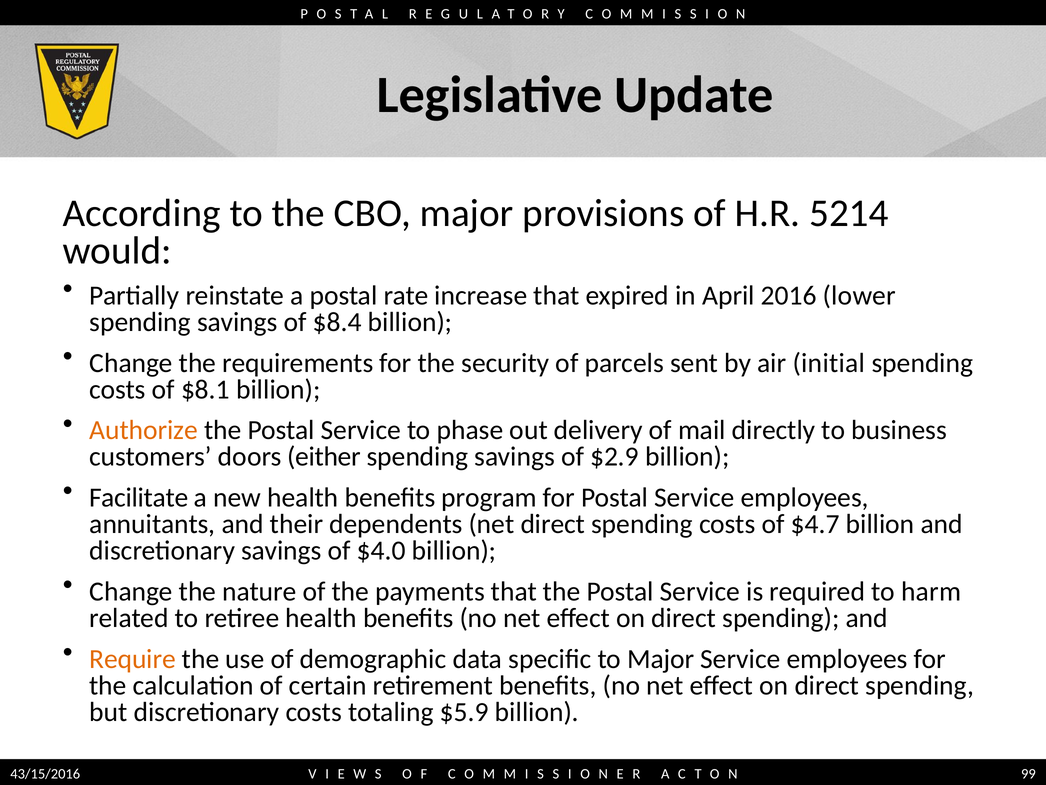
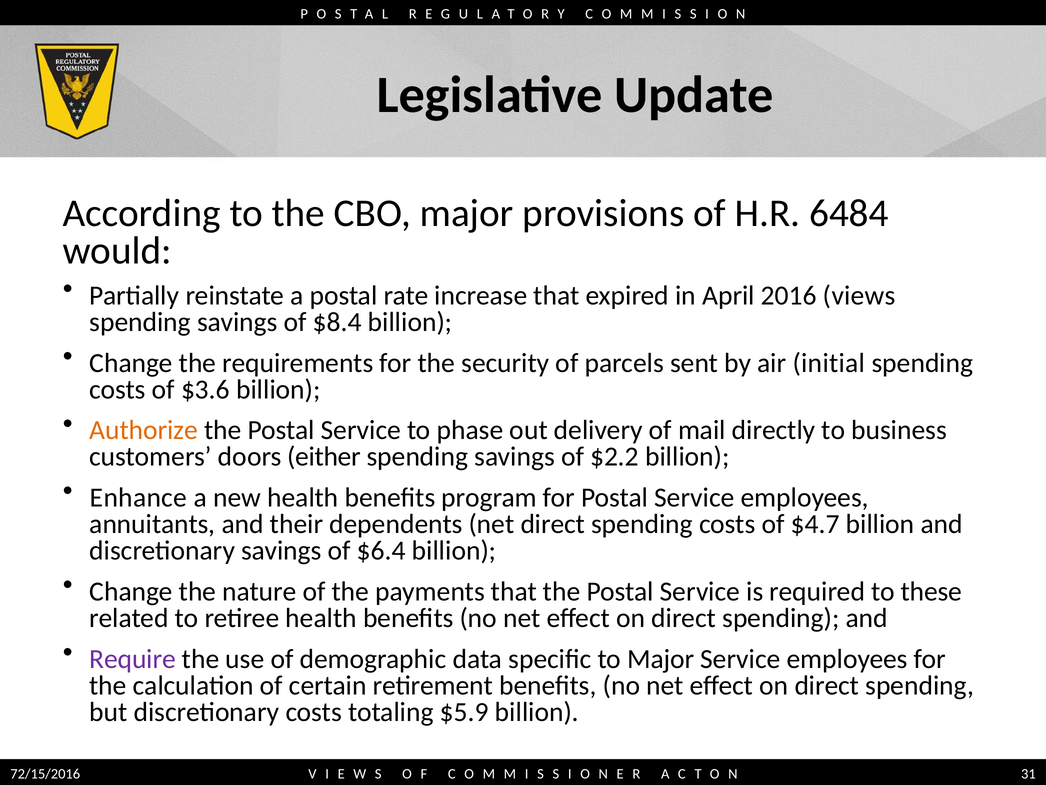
5214: 5214 -> 6484 (849, 213)
lower: lower -> views (859, 295)
$8.1: $8.1 -> $3.6 (205, 389)
$2.9: $2.9 -> $2.2 (614, 457)
Facilitate: Facilitate -> Enhance (138, 497)
$4.0: $4.0 -> $6.4 (381, 550)
harm: harm -> these (931, 591)
Require colour: orange -> purple (133, 659)
43/15/2016: 43/15/2016 -> 72/15/2016 (45, 773)
99: 99 -> 31 (1028, 773)
